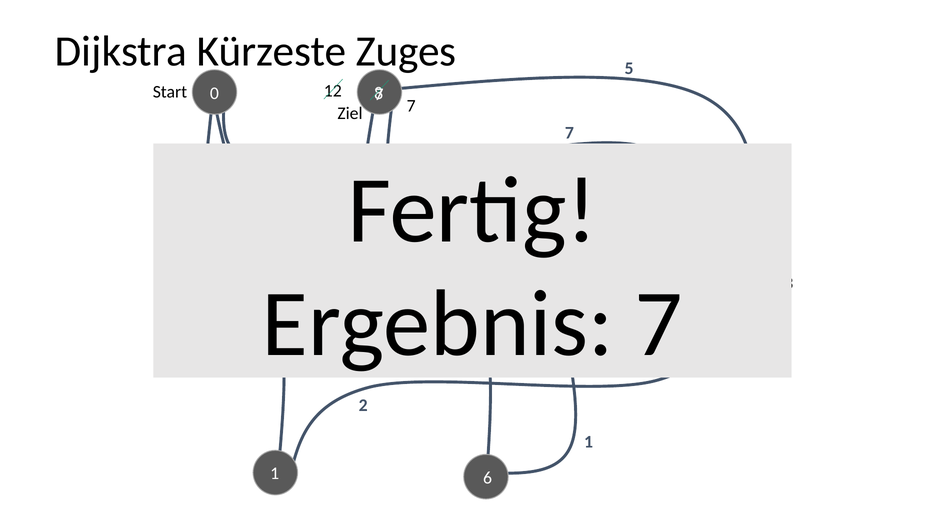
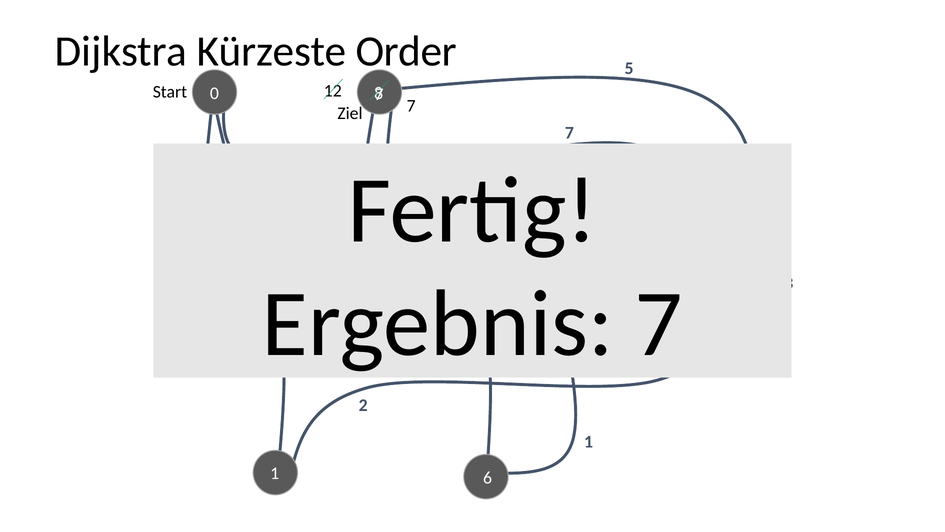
Zuges: Zuges -> Order (406, 52)
